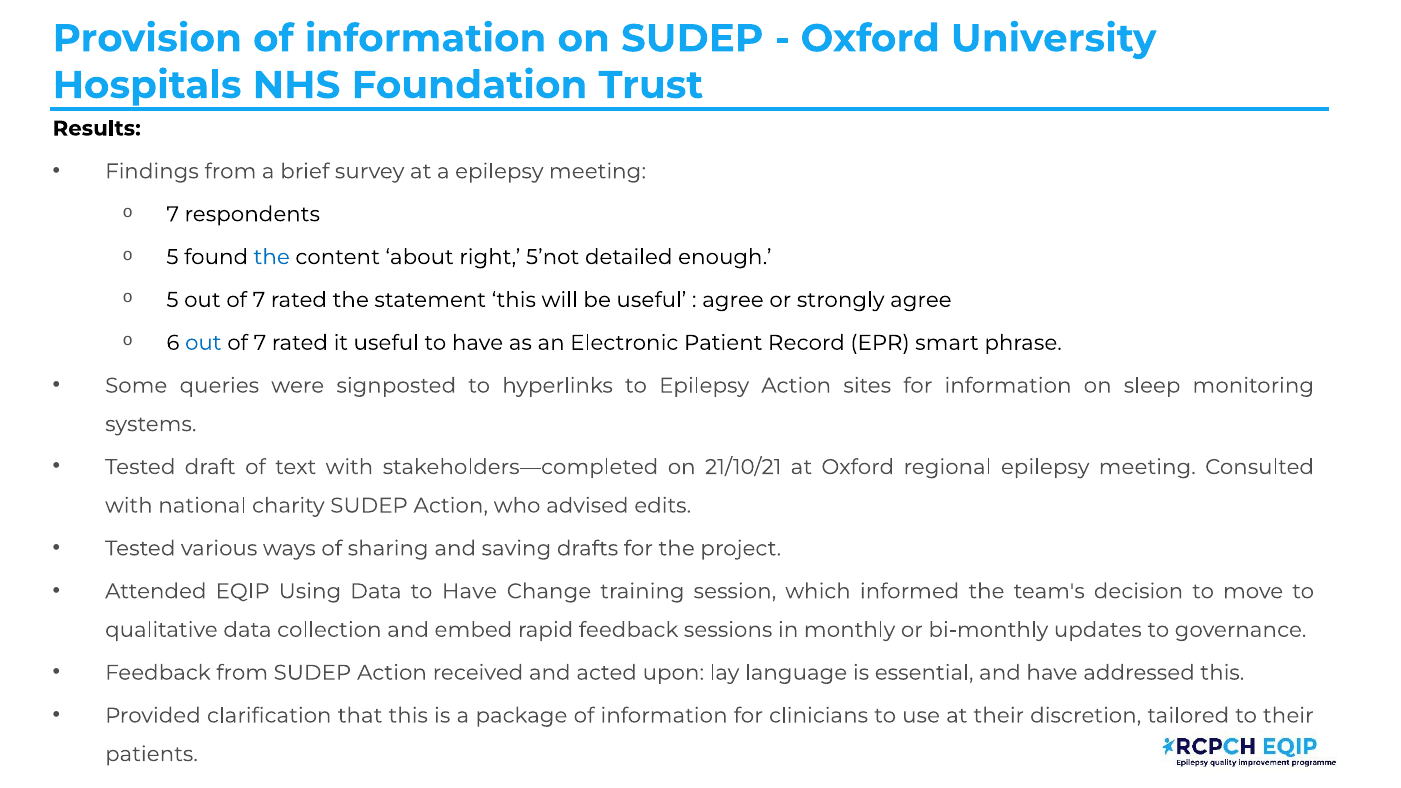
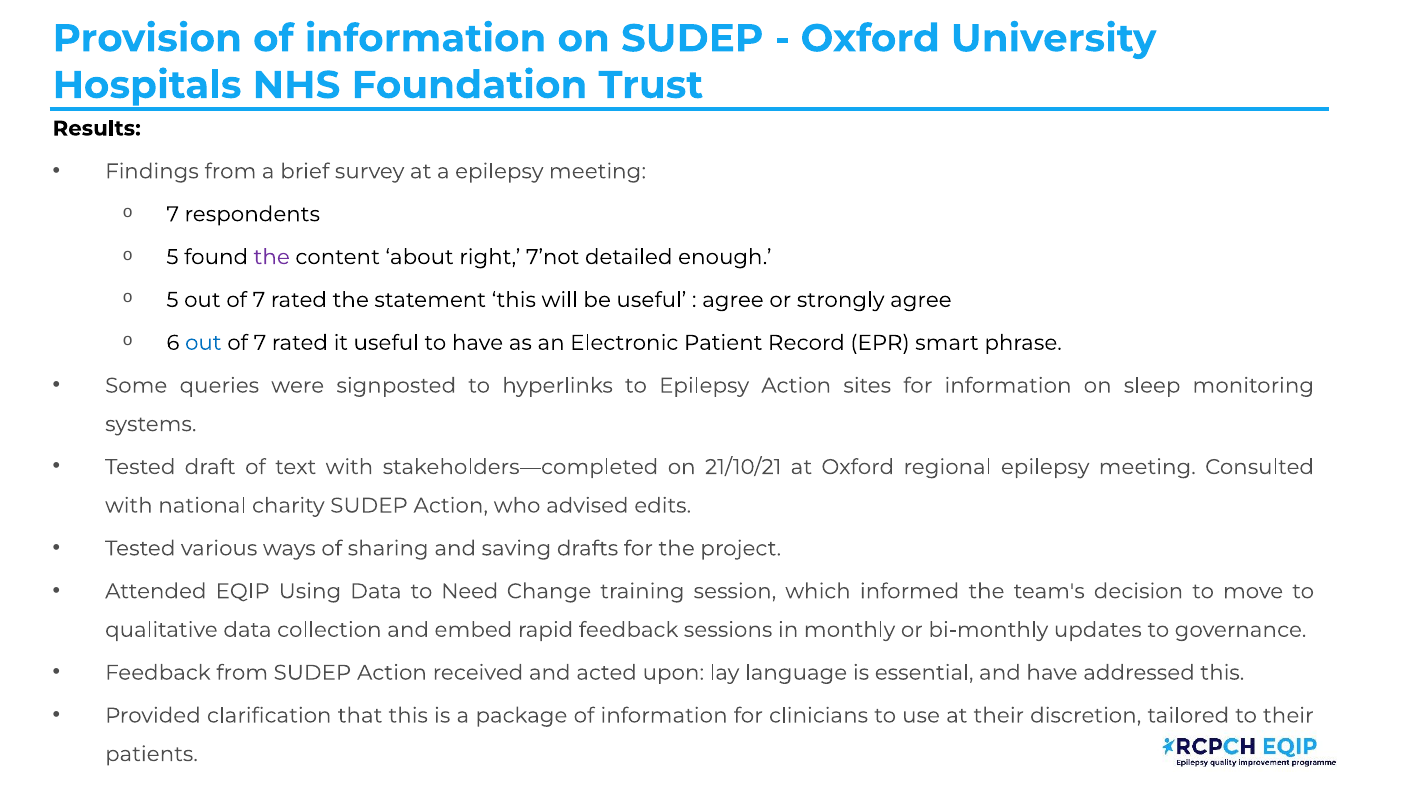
the colour: blue -> purple (272, 257)
5’not: 5’not -> 7’not (553, 257)
Data to Have: Have -> Need (470, 591)
